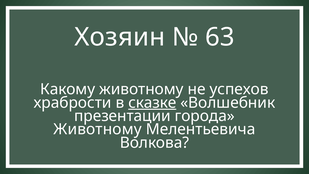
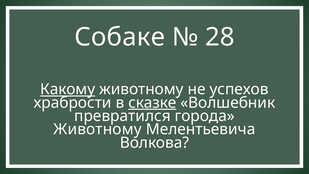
Хозяин: Хозяин -> Собаке (120, 37)
63: 63 -> 28 (220, 37)
Какому underline: none -> present (68, 89)
презентации: презентации -> превратился (122, 116)
